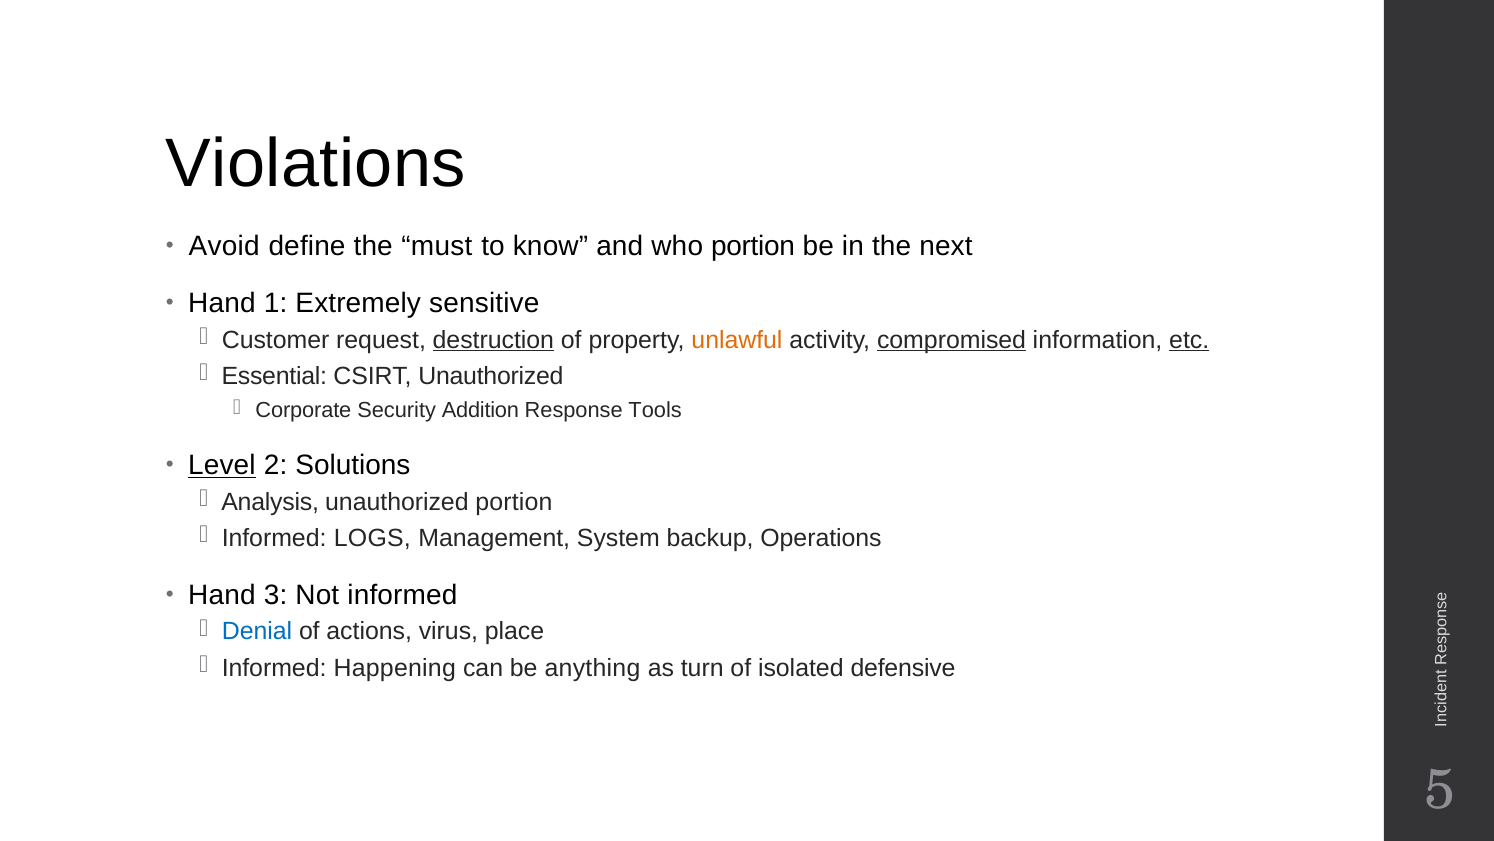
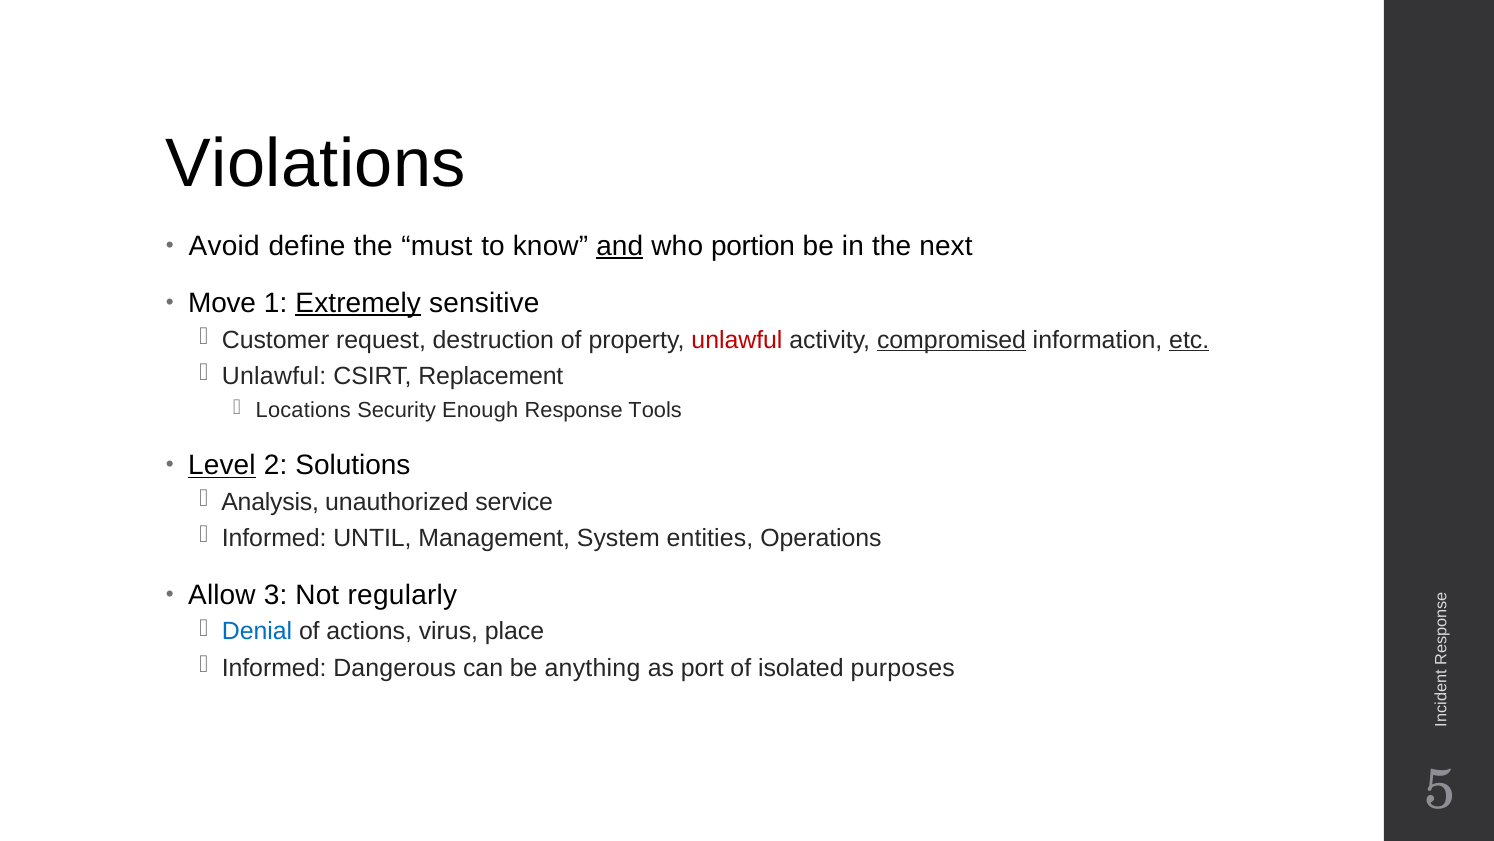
and underline: none -> present (620, 246)
Hand: Hand -> Move (222, 303)
Extremely underline: none -> present (358, 303)
destruction underline: present -> none (493, 340)
unlawful colour: orange -> red (737, 340)
Essential: Essential -> Unlawful (274, 376)
CSIRT Unauthorized: Unauthorized -> Replacement (491, 376)
Corporate: Corporate -> Locations (303, 410)
Addition: Addition -> Enough (480, 410)
unauthorized portion: portion -> service (514, 502)
LOGS: LOGS -> UNTIL (372, 538)
backup: backup -> entities (710, 538)
Hand: Hand -> Allow (222, 594)
Not informed: informed -> regularly (402, 594)
Happening: Happening -> Dangerous (395, 667)
turn: turn -> port (702, 667)
defensive: defensive -> purposes (903, 667)
